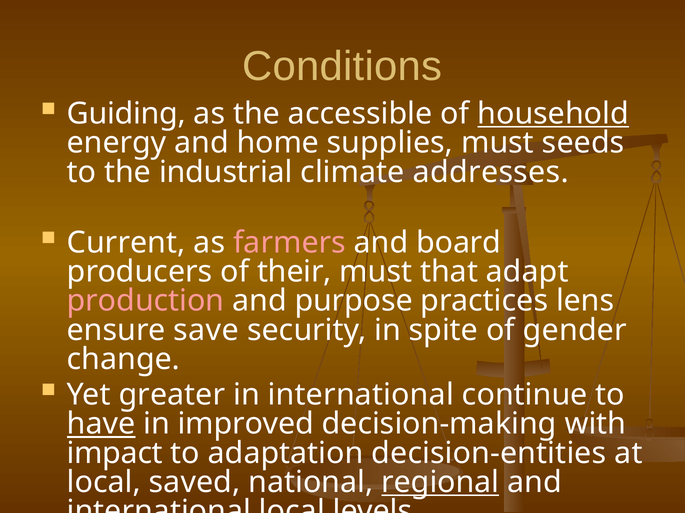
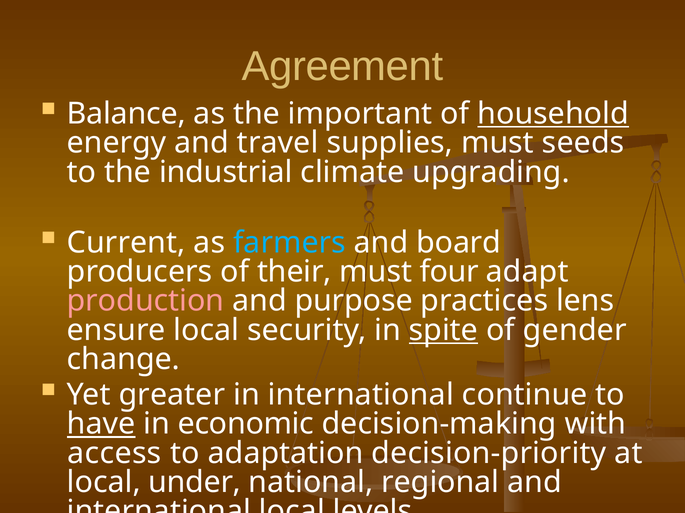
Conditions: Conditions -> Agreement (343, 67)
Guiding: Guiding -> Balance (126, 114)
accessible: accessible -> important (360, 114)
home: home -> travel (278, 143)
addresses: addresses -> upgrading (491, 172)
farmers colour: pink -> light blue (290, 243)
that: that -> four (449, 272)
ensure save: save -> local (206, 331)
spite underline: none -> present (443, 331)
improved: improved -> economic (246, 424)
impact: impact -> access (114, 454)
decision-entities: decision-entities -> decision-priority (489, 454)
saved: saved -> under (195, 483)
regional underline: present -> none (440, 483)
